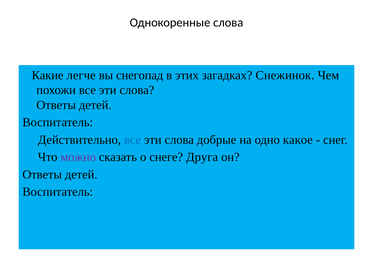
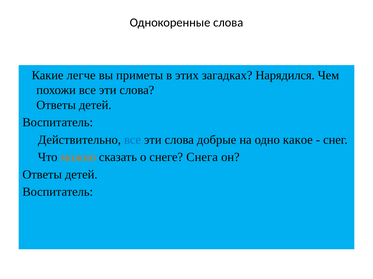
снегопад: снегопад -> приметы (140, 75)
Снежинок: Снежинок -> Нарядился (285, 75)
можно colour: purple -> orange (78, 158)
Друга: Друга -> Снега (202, 158)
